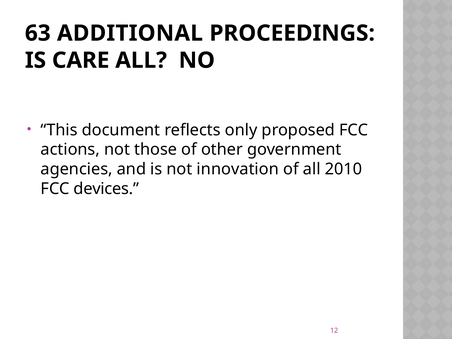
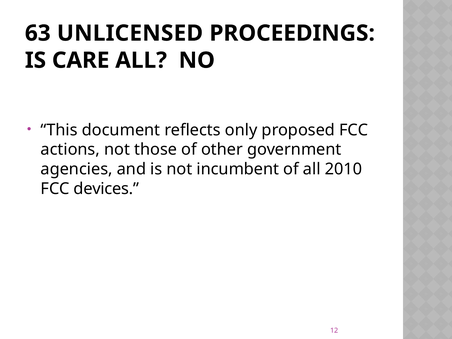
ADDITIONAL: ADDITIONAL -> UNLICENSED (130, 33)
innovation: innovation -> incumbent (238, 169)
